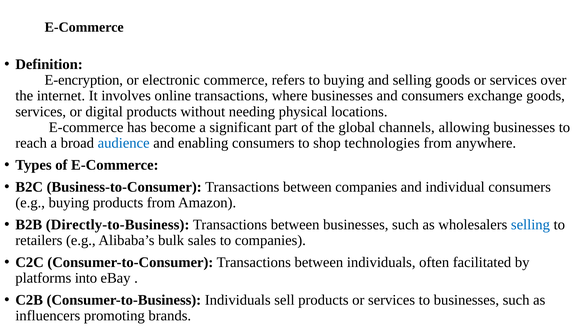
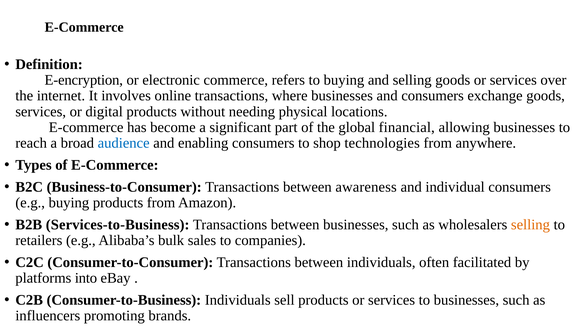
channels: channels -> financial (407, 127)
between companies: companies -> awareness (366, 187)
Directly-to-Business: Directly-to-Business -> Services-to-Business (118, 225)
selling colour: blue -> orange (530, 225)
